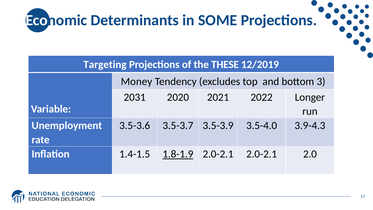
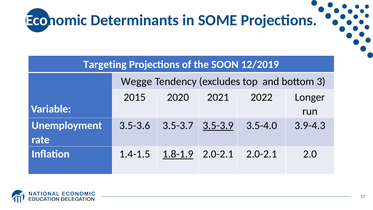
THESE: THESE -> SOON (225, 65)
Money: Money -> Wegge (137, 81)
2031: 2031 -> 2015 (135, 97)
3.5-3.9 underline: none -> present (218, 126)
